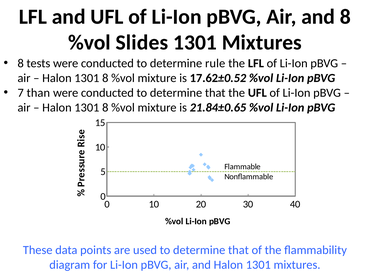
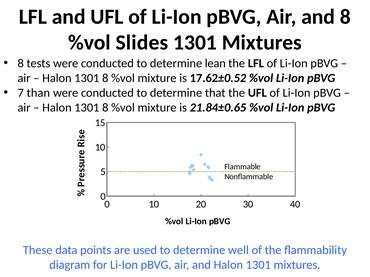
rule: rule -> lean (215, 63)
used to determine that: that -> well (238, 251)
